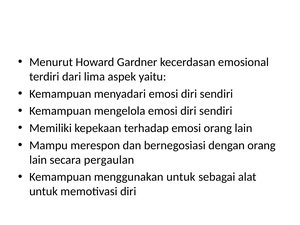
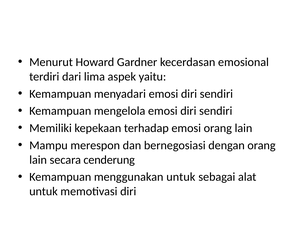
pergaulan: pergaulan -> cenderung (109, 160)
